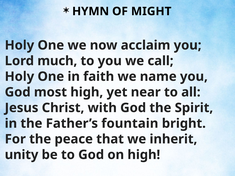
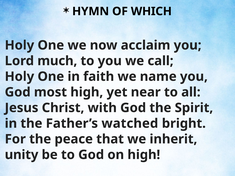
MIGHT: MIGHT -> WHICH (151, 11)
fountain: fountain -> watched (130, 124)
